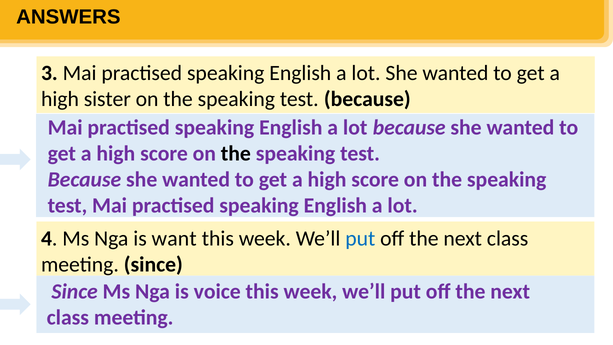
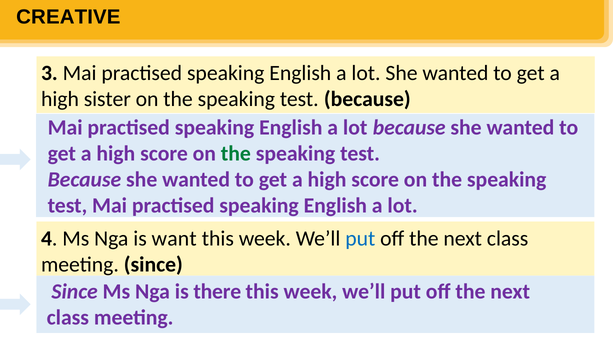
ANSWERS: ANSWERS -> CREATIVE (68, 17)
the colour: black -> green (236, 153)
voice: voice -> there (217, 291)
